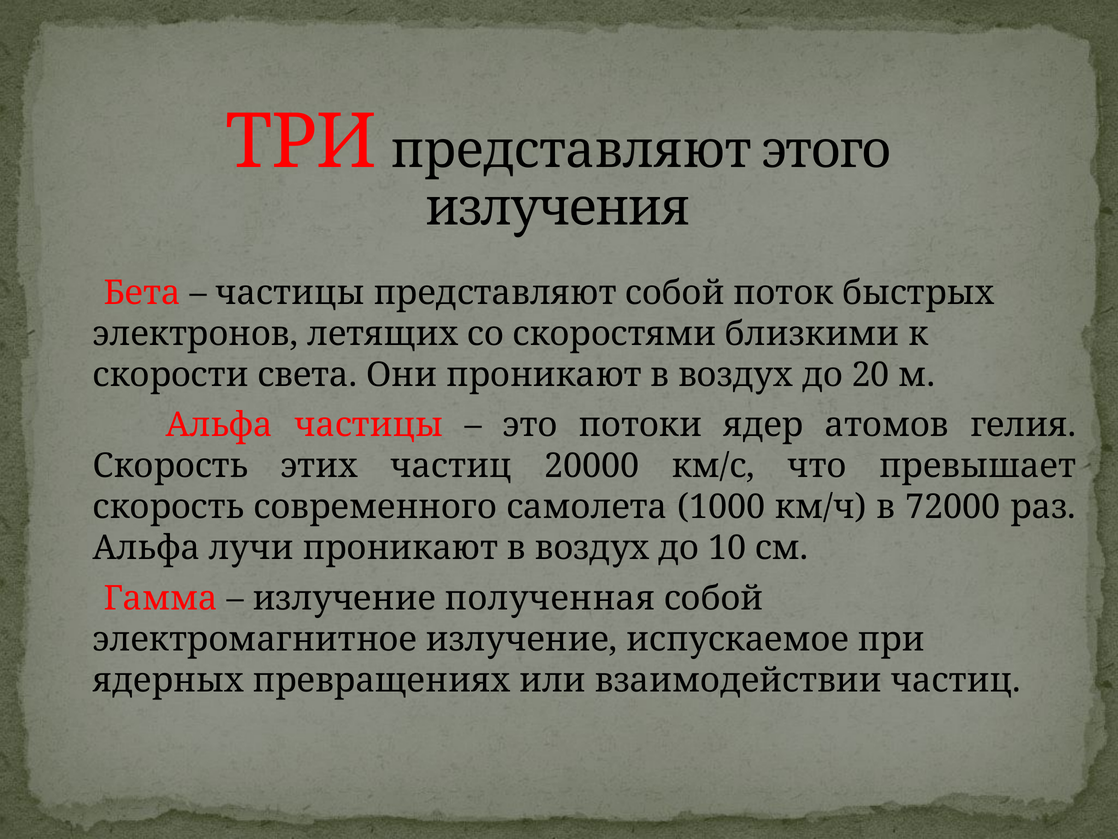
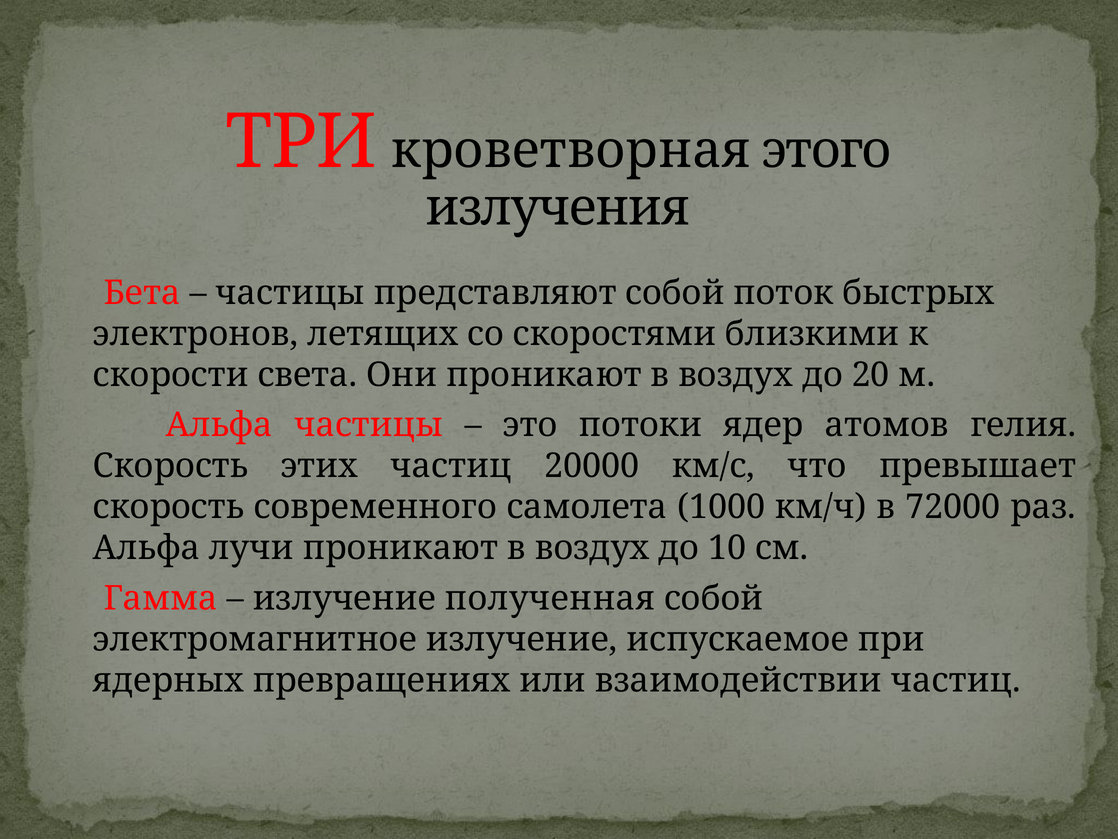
ТРИ представляют: представляют -> кроветворная (571, 150)
